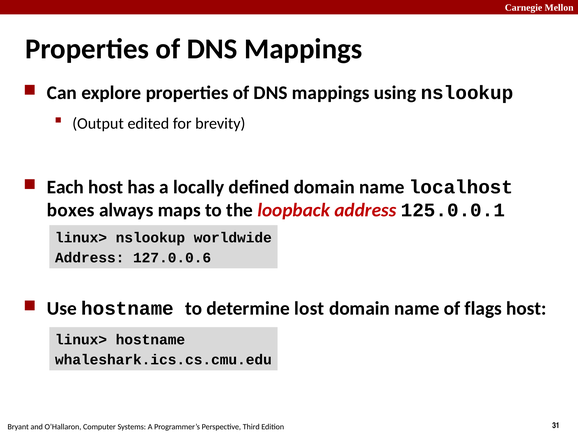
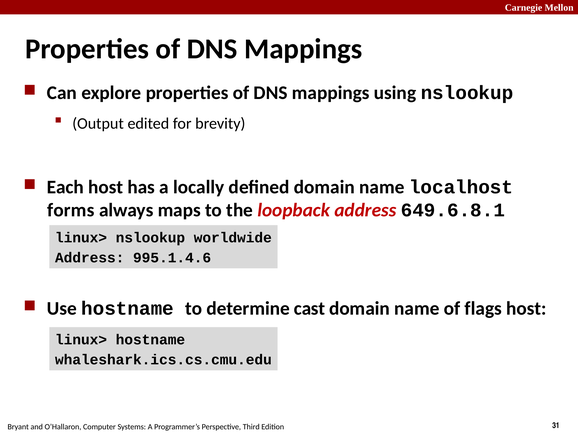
boxes: boxes -> forms (71, 210)
125.0.0.1: 125.0.0.1 -> 649.6.8.1 (453, 210)
127.0.0.6: 127.0.0.6 -> 995.1.4.6 (172, 258)
lost: lost -> cast (309, 309)
